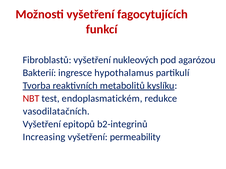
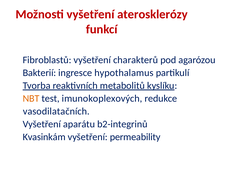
fagocytujících: fagocytujících -> aterosklerózy (152, 14)
nukleových: nukleových -> charakterů (136, 60)
NBT colour: red -> orange (31, 99)
endoplasmatickém: endoplasmatickém -> imunokoplexových (102, 99)
epitopů: epitopů -> aparátu (79, 124)
Increasing: Increasing -> Kvasinkám (44, 137)
